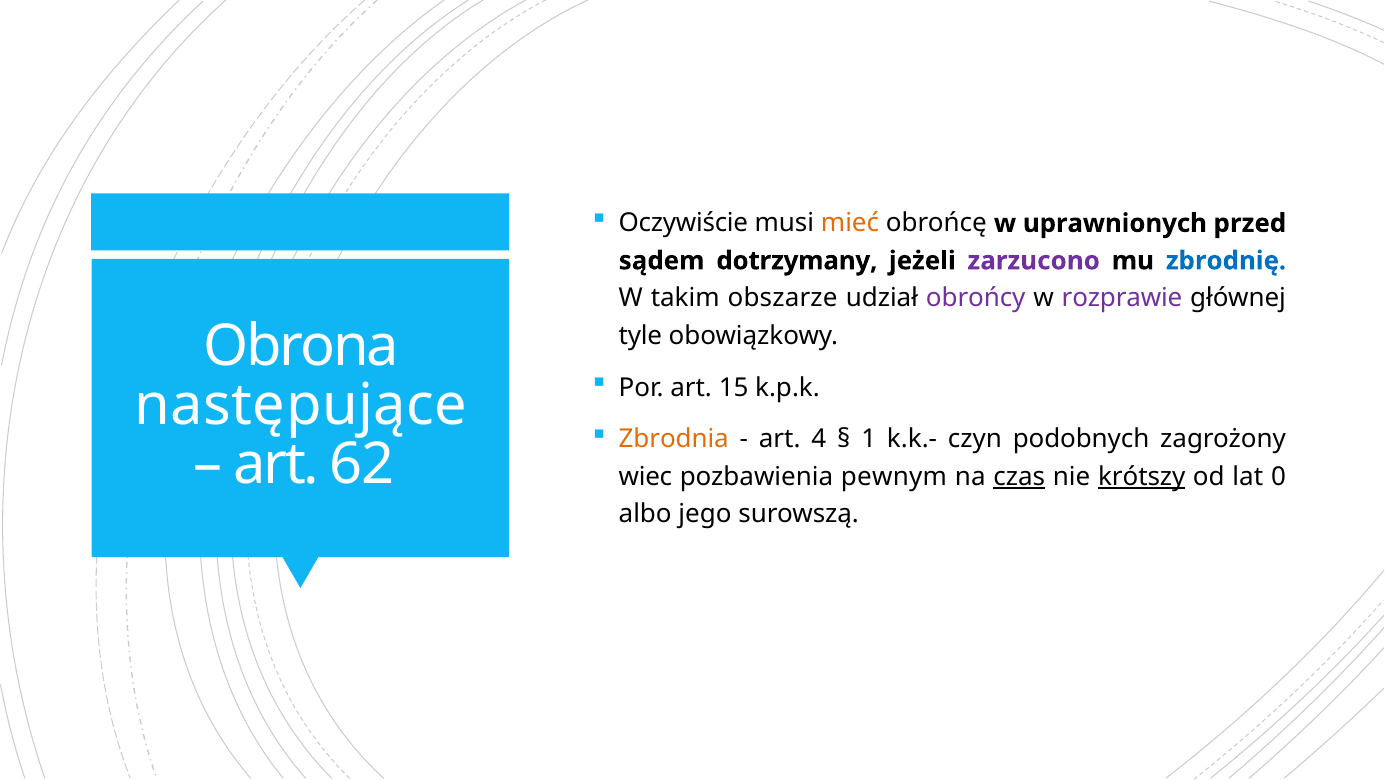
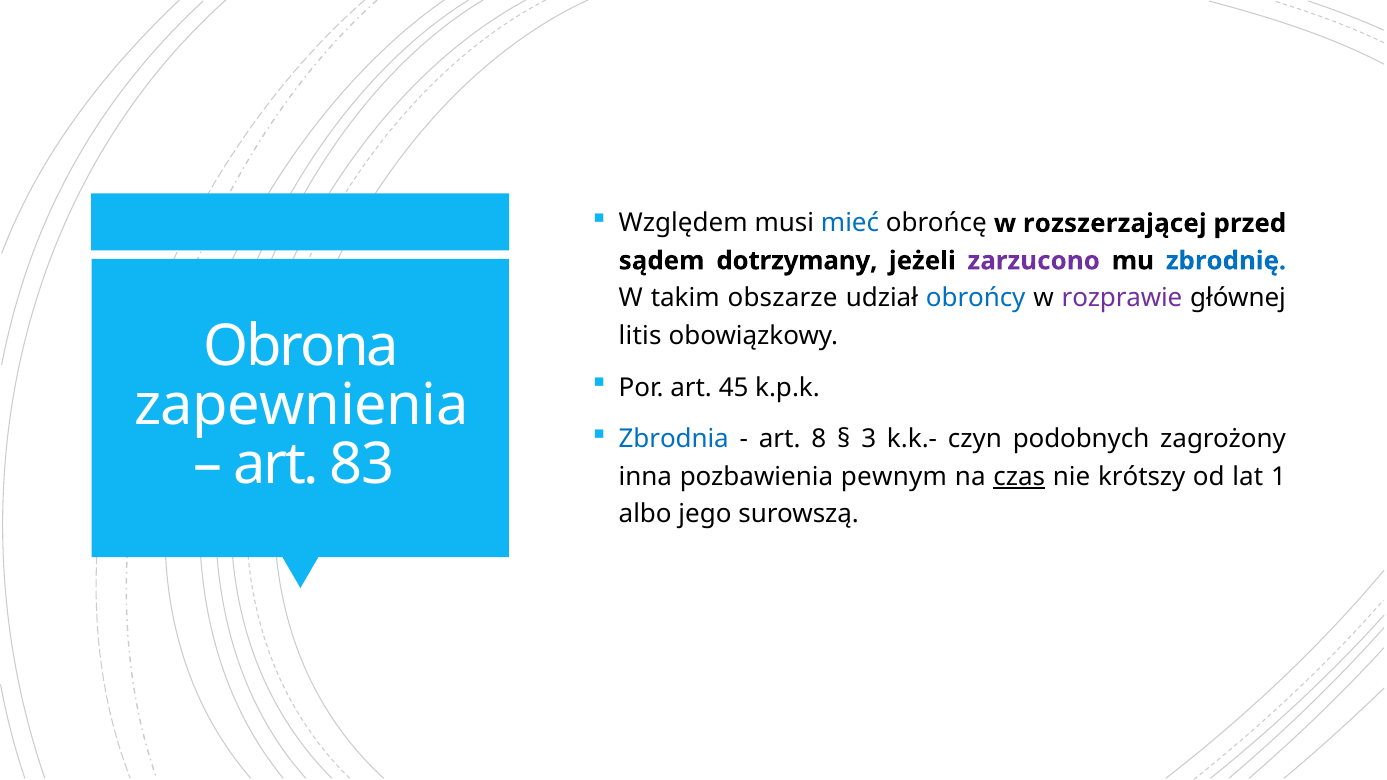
Oczywiście: Oczywiście -> Względem (683, 223)
mieć colour: orange -> blue (850, 223)
uprawnionych: uprawnionych -> rozszerzającej (1115, 223)
obrońcy colour: purple -> blue (976, 298)
tyle: tyle -> litis (640, 336)
15: 15 -> 45 (734, 388)
następujące: następujące -> zapewnienia (301, 406)
Zbrodnia colour: orange -> blue (674, 439)
4: 4 -> 8 (819, 439)
1: 1 -> 3 (869, 439)
62: 62 -> 83 (362, 465)
wiec: wiec -> inna (645, 477)
krótszy underline: present -> none (1142, 477)
0: 0 -> 1 (1278, 477)
